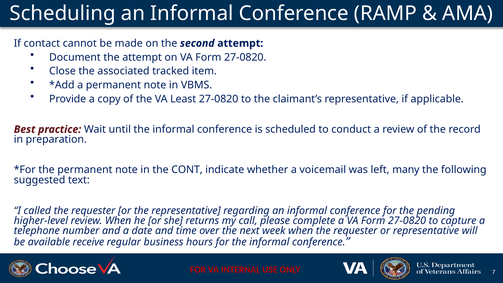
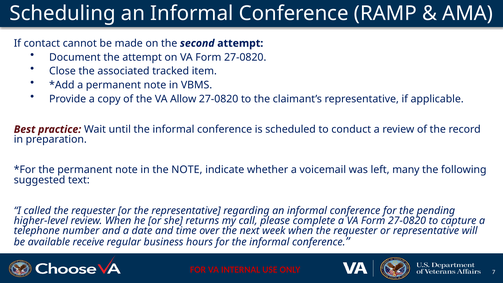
Least: Least -> Allow (183, 99)
the CONT: CONT -> NOTE (187, 170)
